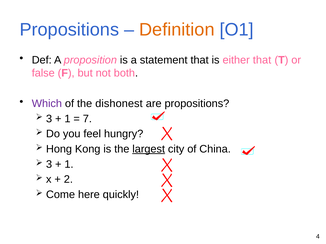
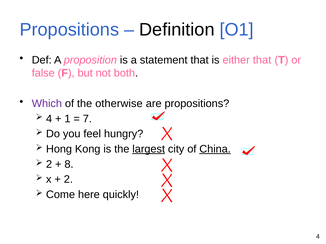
Definition colour: orange -> black (177, 30)
dishonest: dishonest -> otherwise (119, 104)
3: 3 -> 4 (49, 119)
China underline: none -> present (215, 149)
3: 3 -> 2 (49, 165)
1: 1 -> 8 (69, 165)
